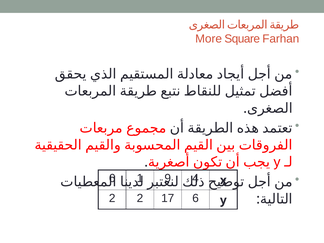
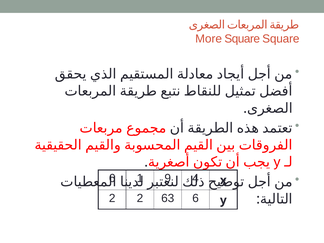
Square Farhan: Farhan -> Square (281, 39)
17: 17 -> 63 (168, 198)
